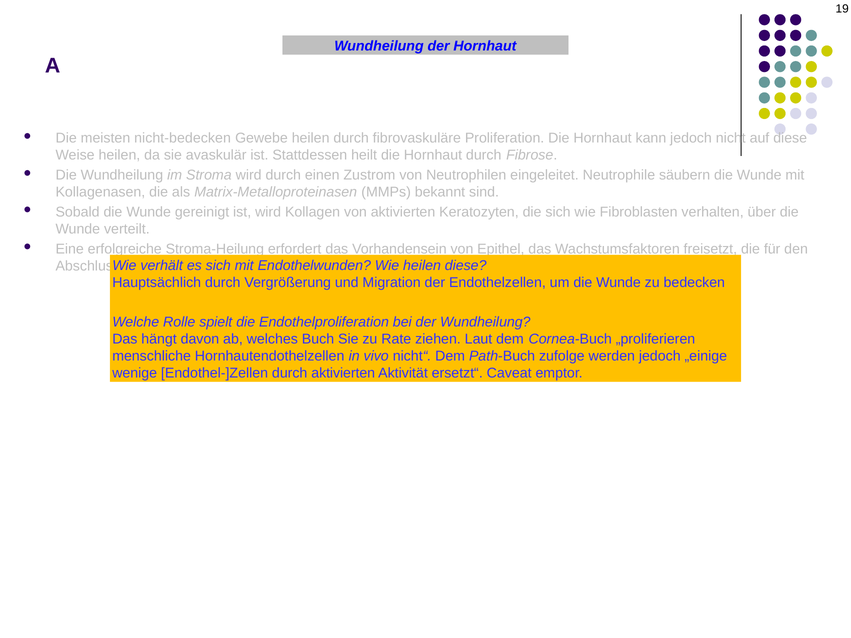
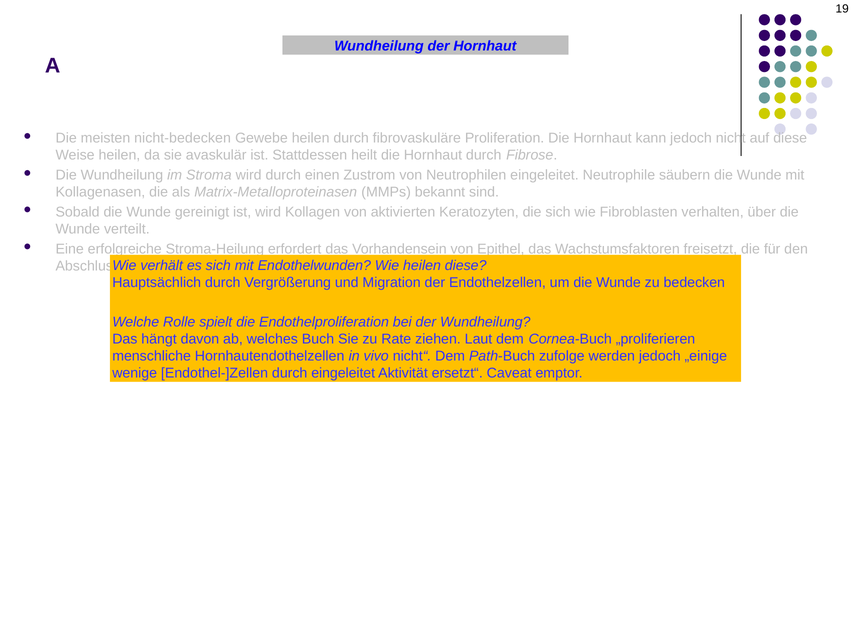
durch aktivierten: aktivierten -> eingeleitet (343, 373)
